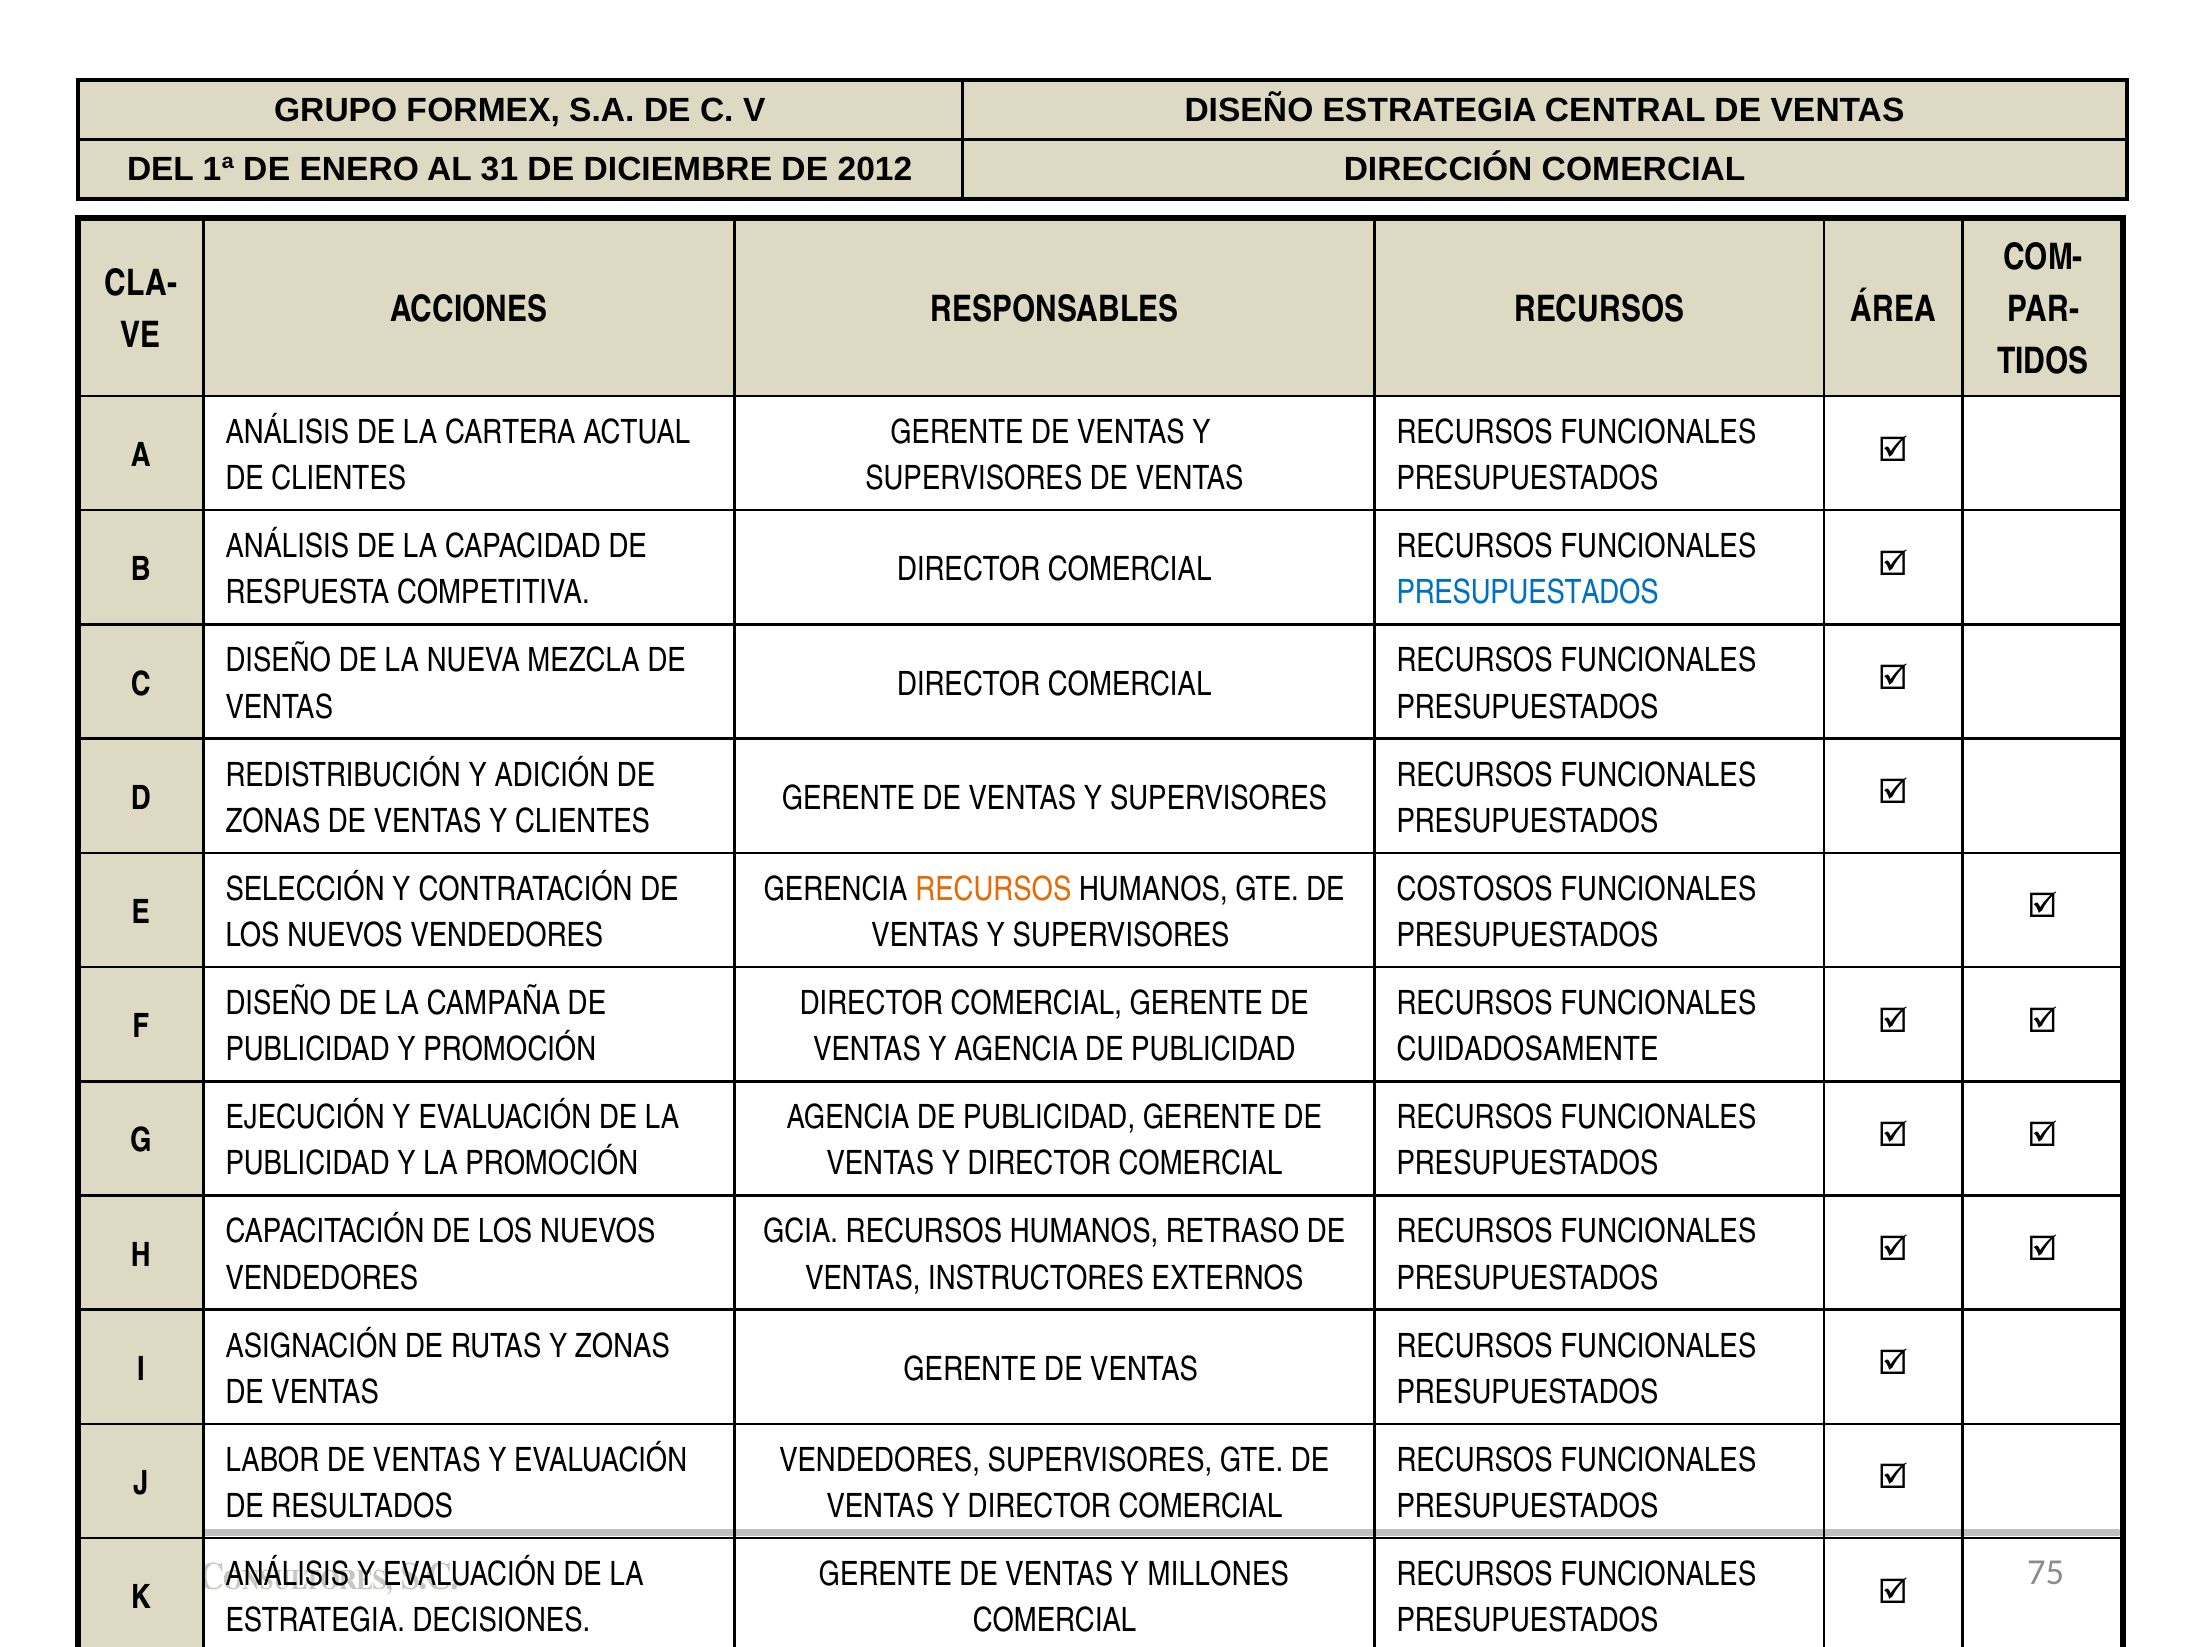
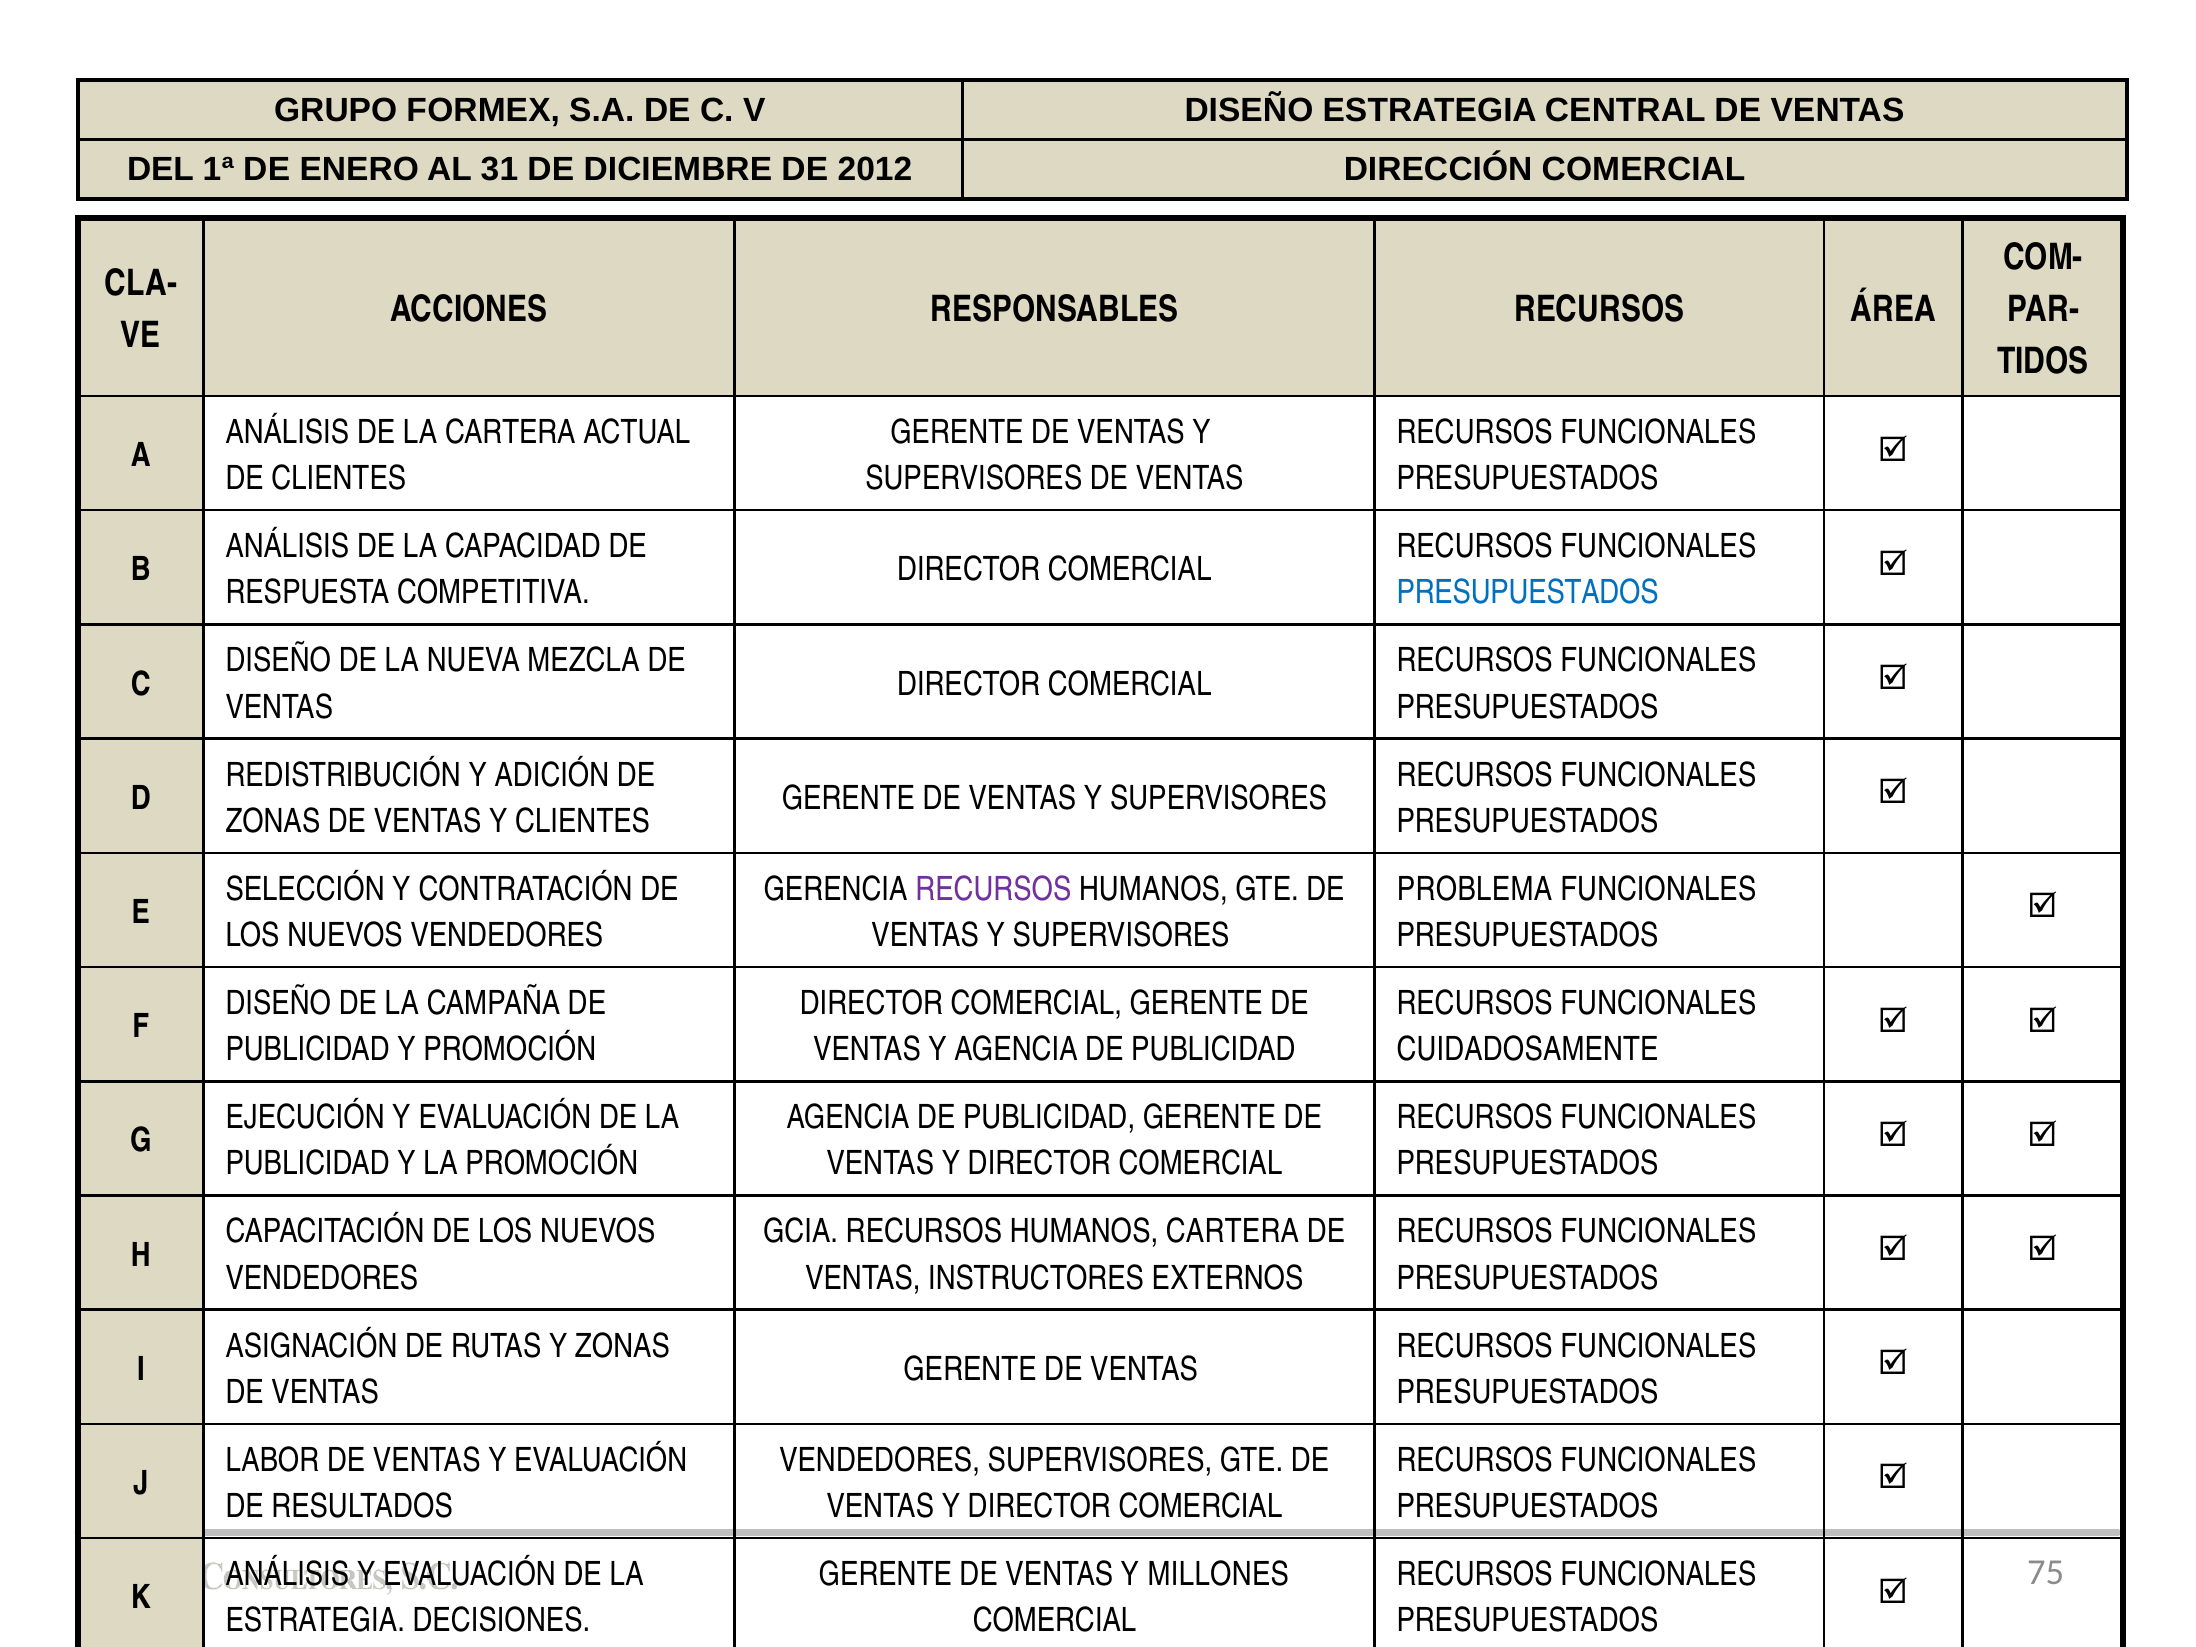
RECURSOS colour: orange -> purple (993, 889)
COSTOSOS: COSTOSOS -> PROBLEMA (1475, 889)
HUMANOS RETRASO: RETRASO -> CARTERA (1232, 1232)
